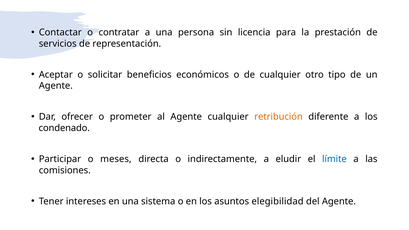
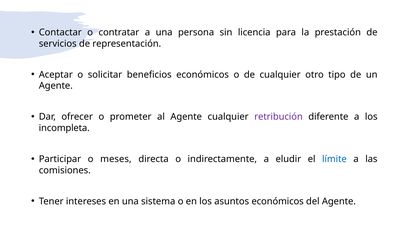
retribución colour: orange -> purple (279, 117)
condenado: condenado -> incompleta (64, 128)
asuntos elegibilidad: elegibilidad -> económicos (278, 201)
